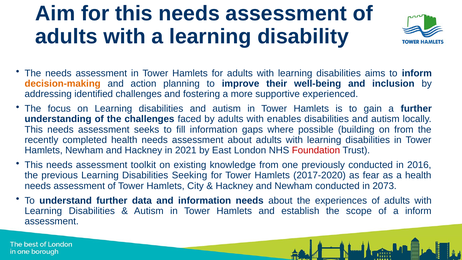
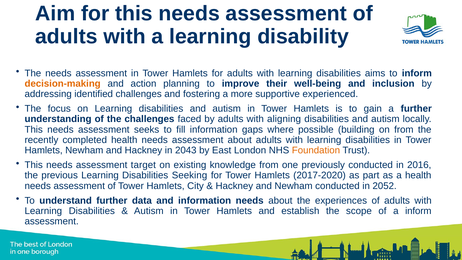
enables: enables -> aligning (284, 119)
2021: 2021 -> 2043 (186, 150)
Foundation colour: red -> orange (316, 150)
toolkit: toolkit -> target (143, 165)
fear: fear -> part (371, 175)
2073: 2073 -> 2052 (385, 186)
